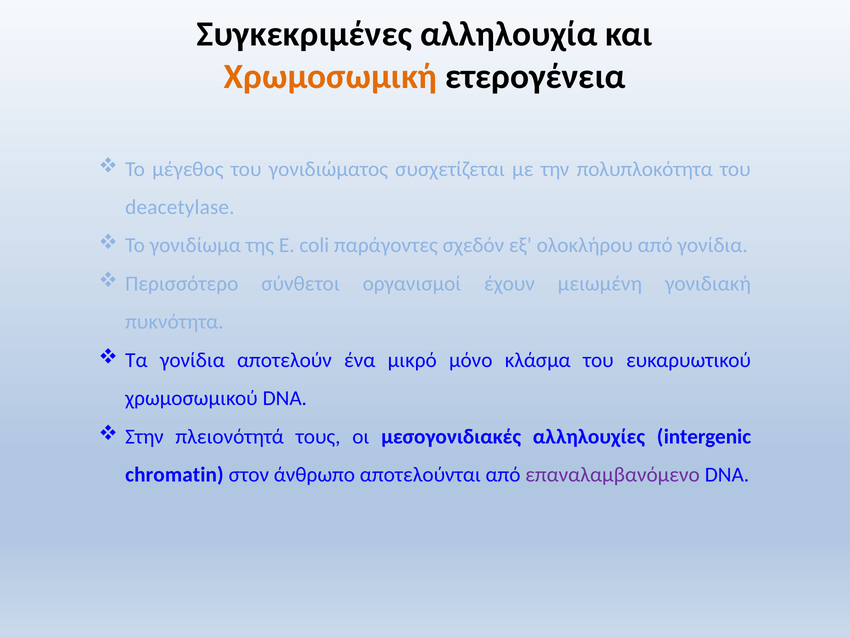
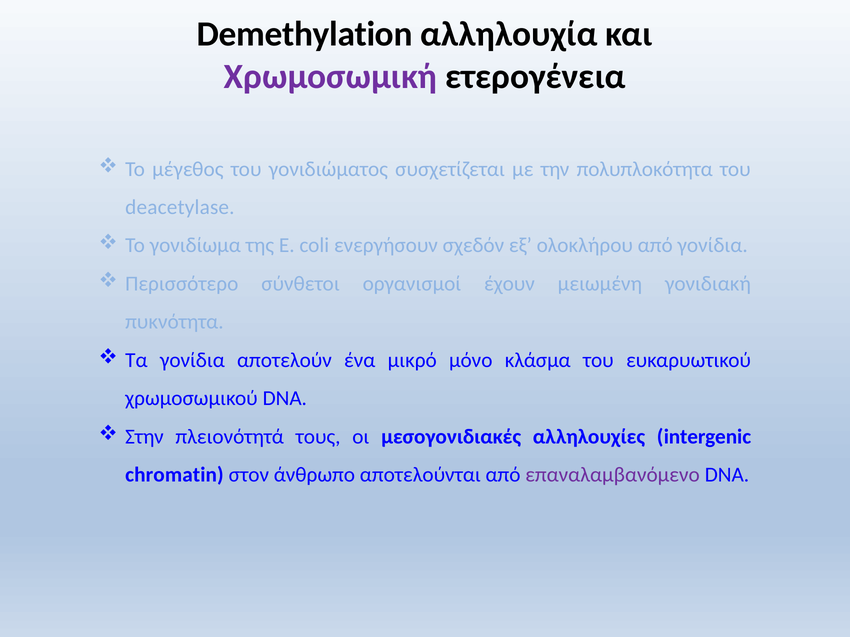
Συγκεκριμένες: Συγκεκριμένες -> Demethylation (305, 34)
Χρωμοσωμική colour: orange -> purple (331, 77)
παράγοντες: παράγοντες -> ενεργήσουν (386, 246)
